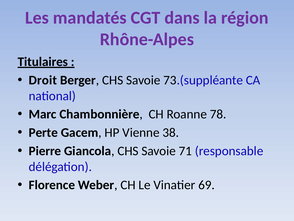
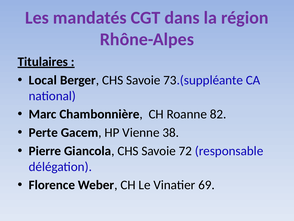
Droit: Droit -> Local (43, 80)
78: 78 -> 82 (218, 114)
71: 71 -> 72 (185, 151)
